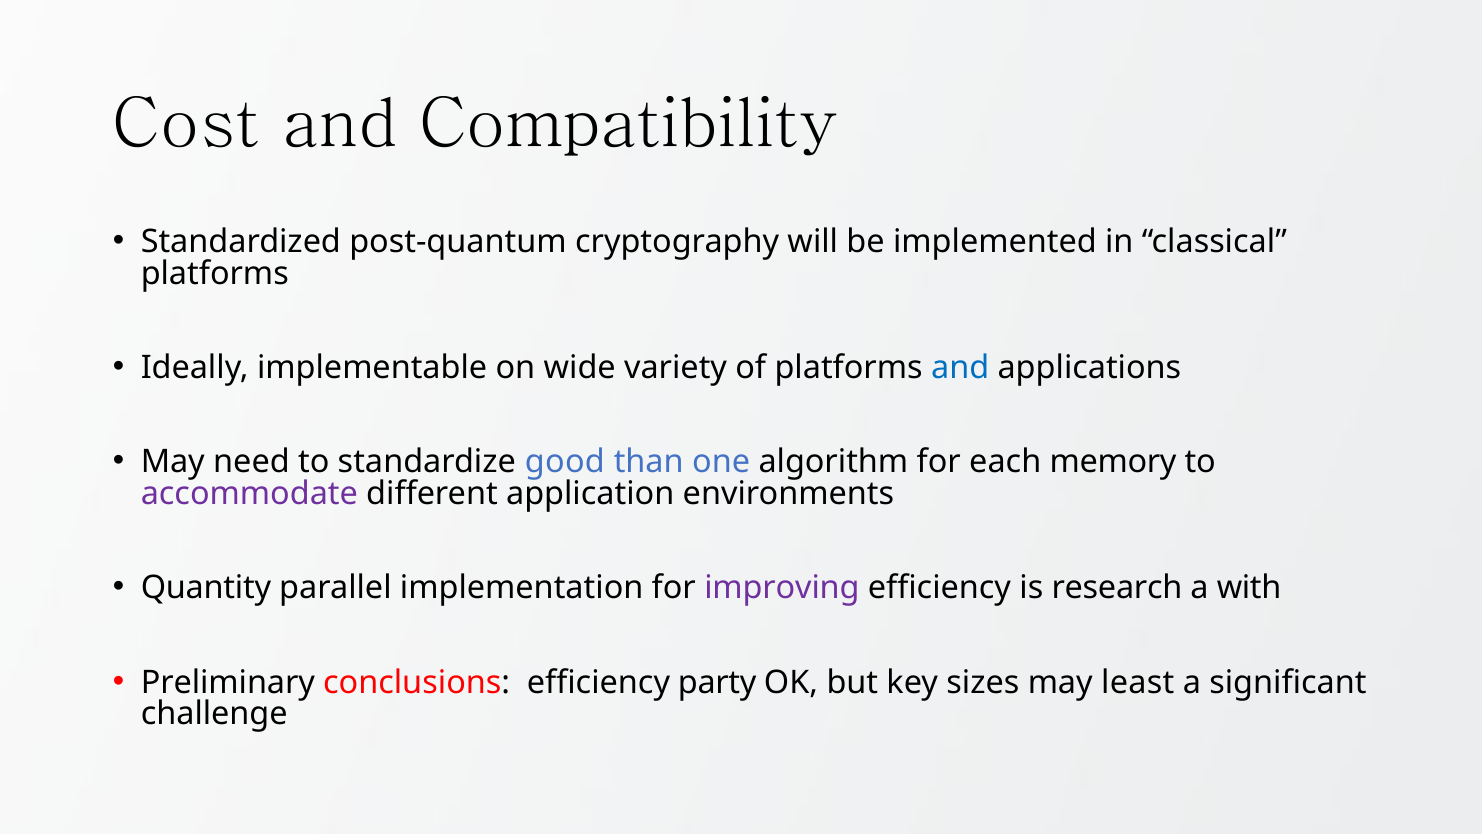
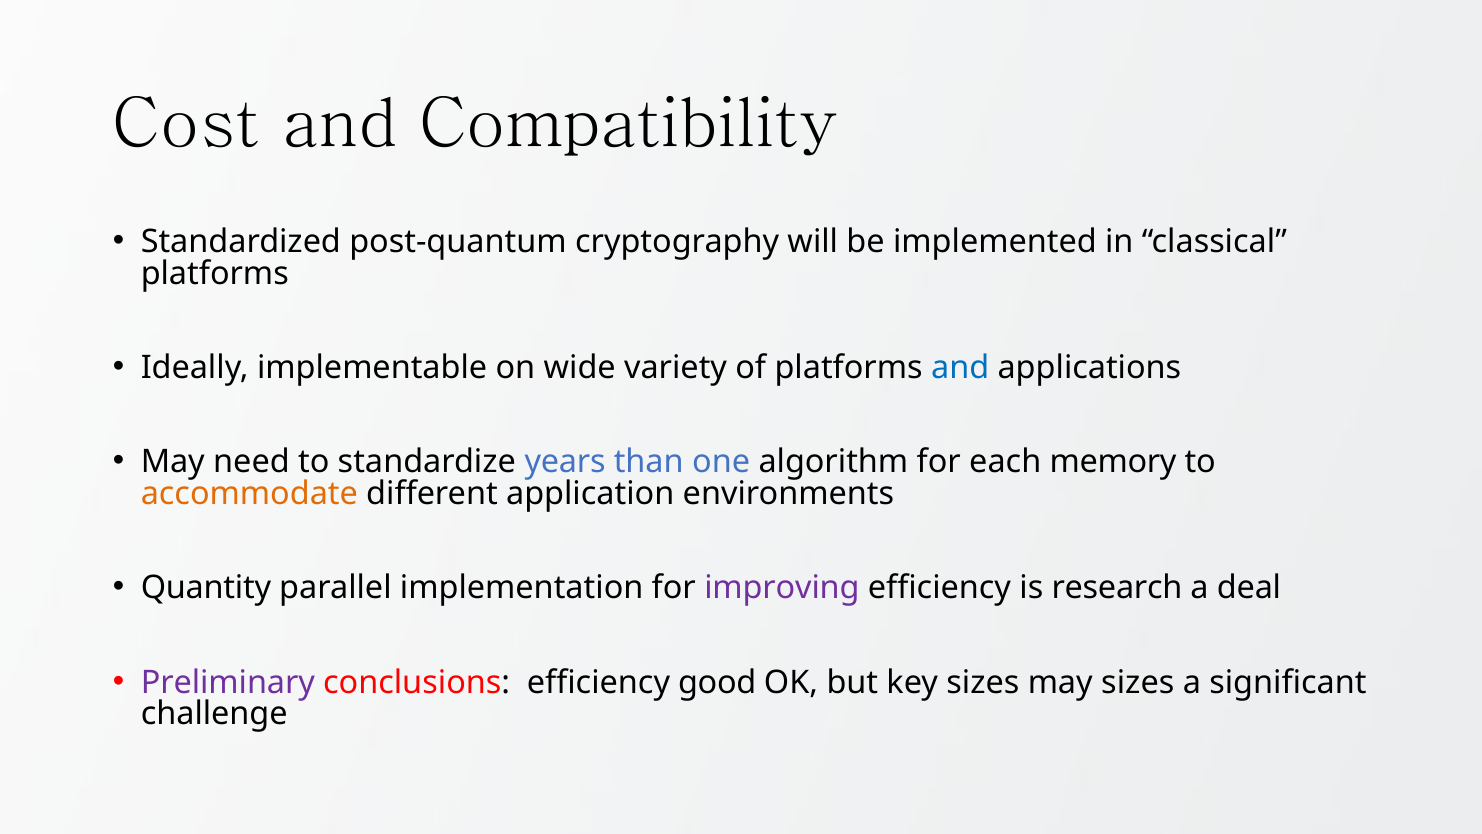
good: good -> years (565, 462)
accommodate colour: purple -> orange (249, 493)
with: with -> deal (1249, 588)
Preliminary colour: black -> purple (228, 682)
party: party -> good (717, 682)
may least: least -> sizes (1138, 682)
